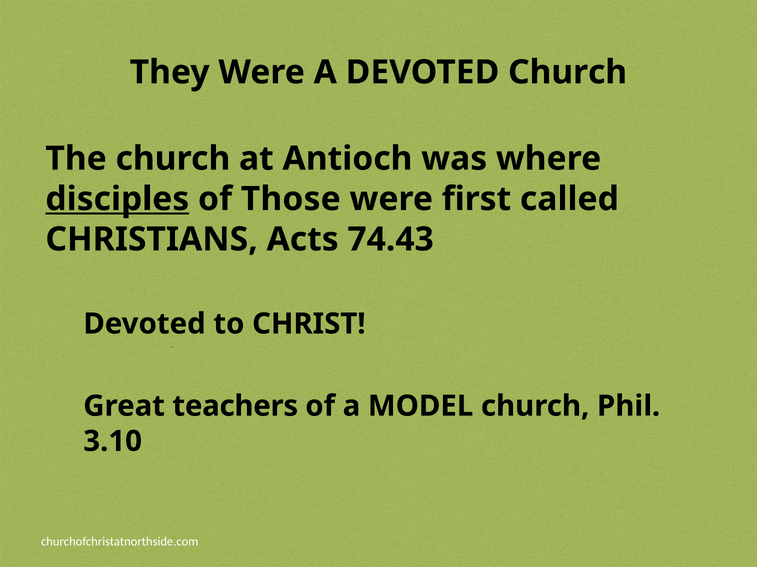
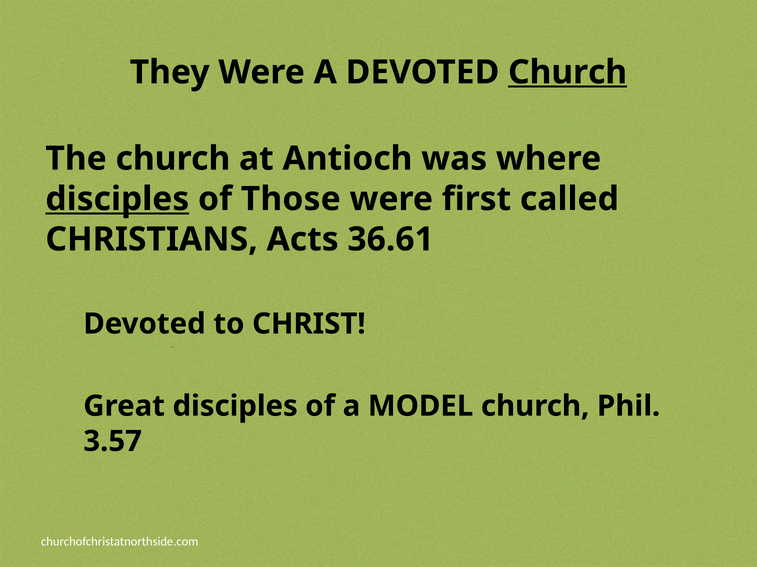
Church underline: none -> present (568, 72)
74.43: 74.43 -> 36.61 (391, 240)
Great teachers: teachers -> disciples (235, 407)
3.10: 3.10 -> 3.57 (113, 442)
